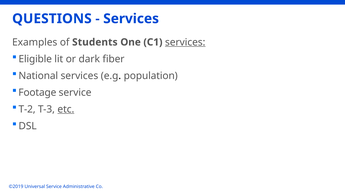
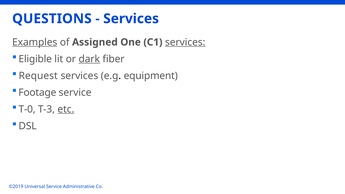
Examples underline: none -> present (35, 42)
Students: Students -> Assigned (95, 42)
dark underline: none -> present (89, 59)
National: National -> Request (38, 76)
population: population -> equipment (151, 76)
T-2: T-2 -> T-0 (27, 109)
